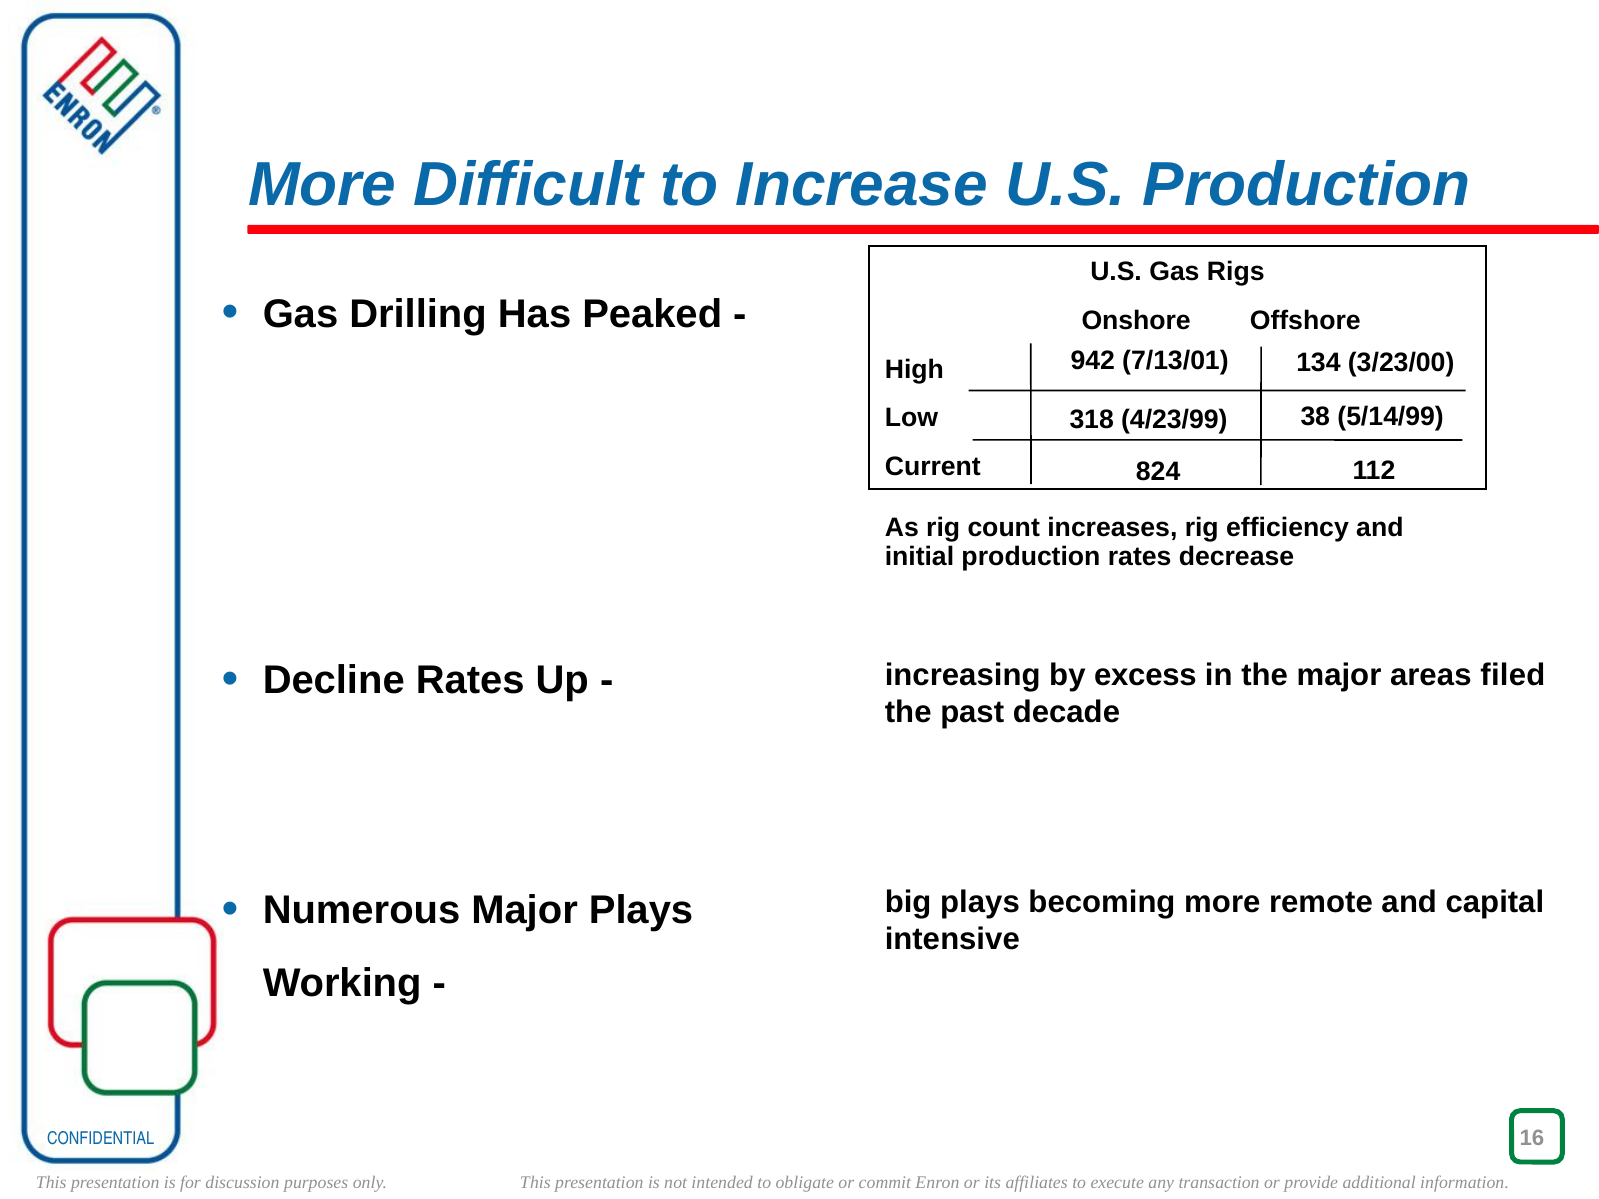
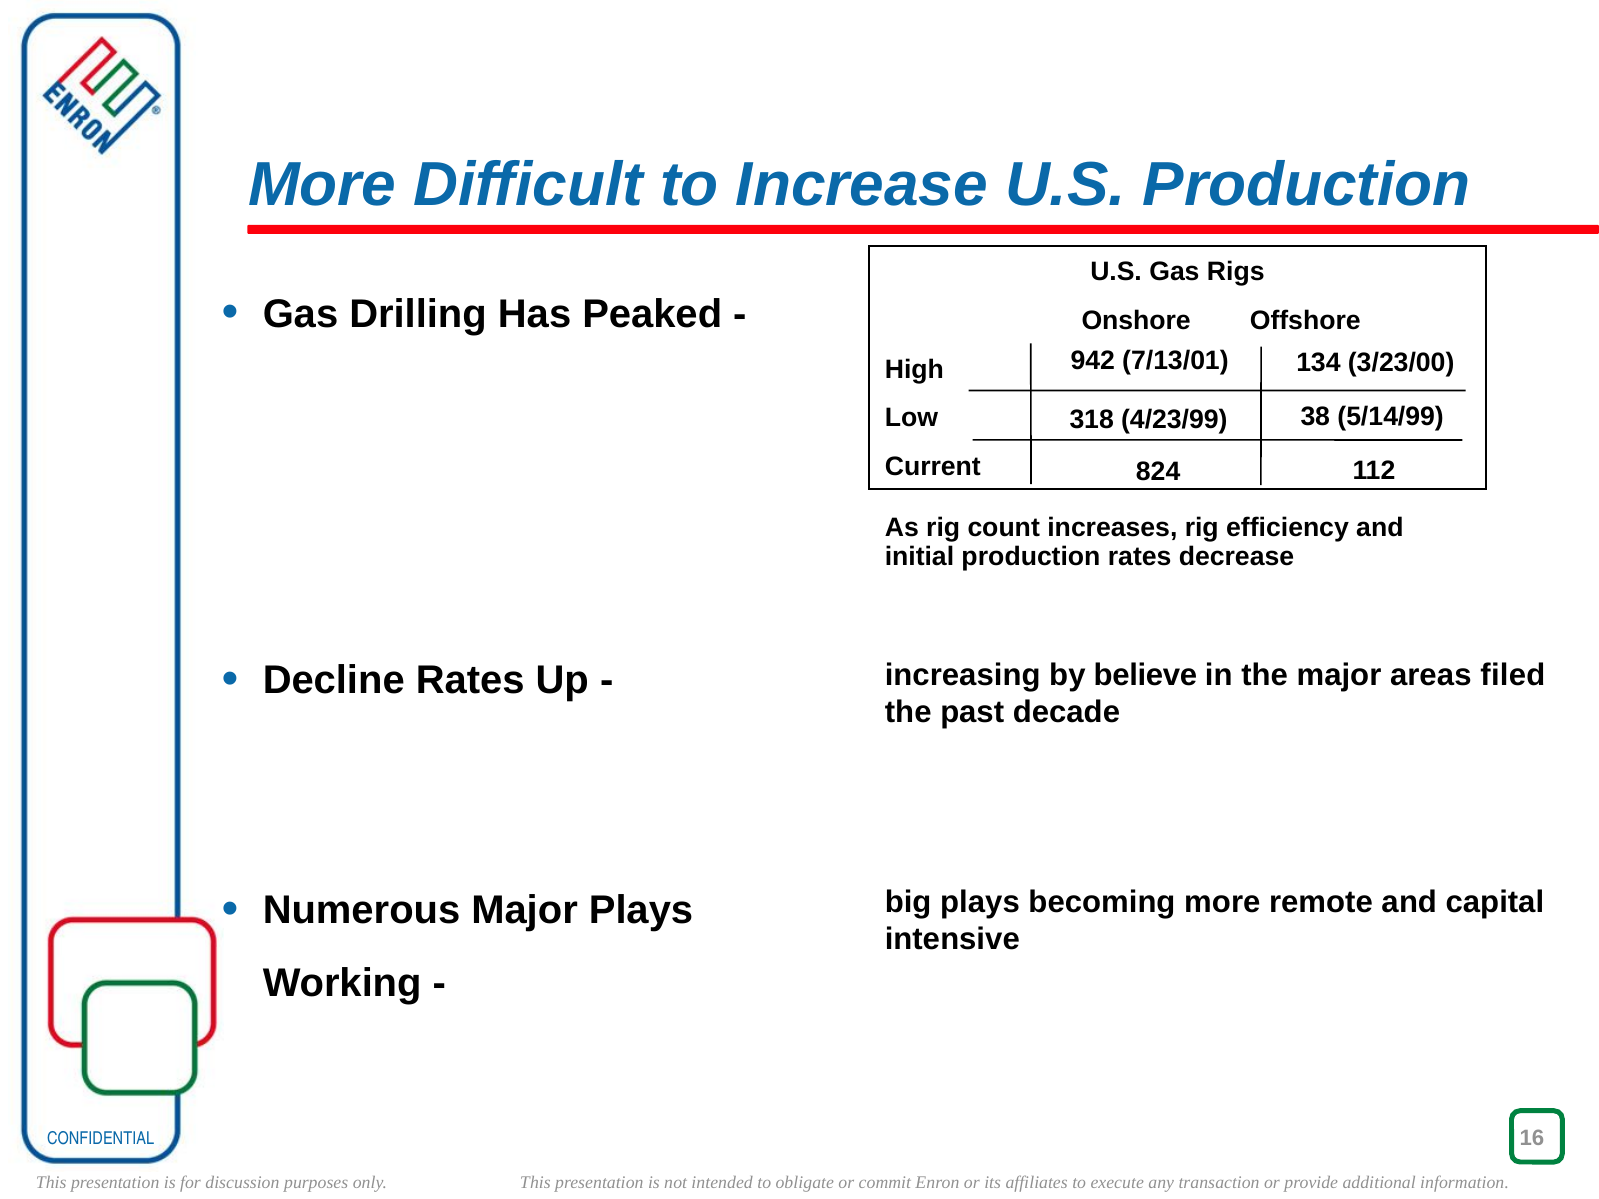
excess: excess -> believe (1145, 675)
